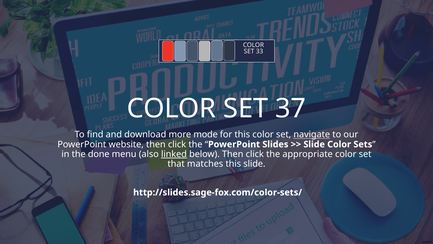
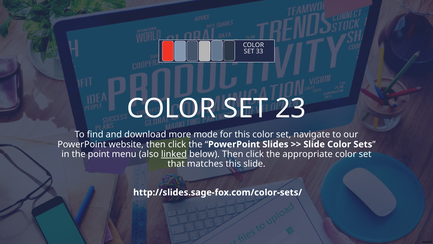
37: 37 -> 23 (291, 108)
navigate underline: present -> none (312, 134)
done: done -> point (99, 154)
